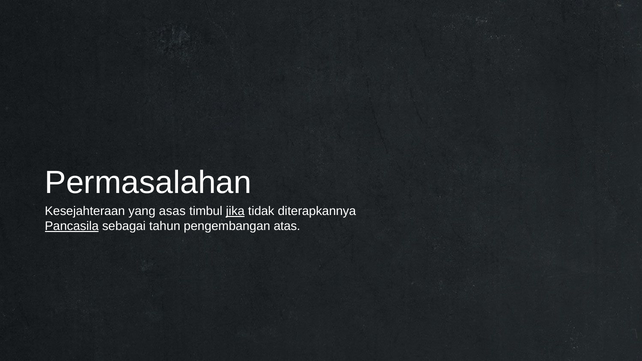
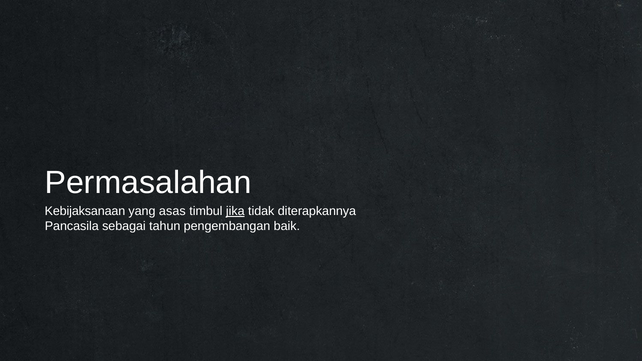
Kesejahteraan: Kesejahteraan -> Kebijaksanaan (85, 211)
Pancasila underline: present -> none (72, 226)
atas: atas -> baik (287, 226)
